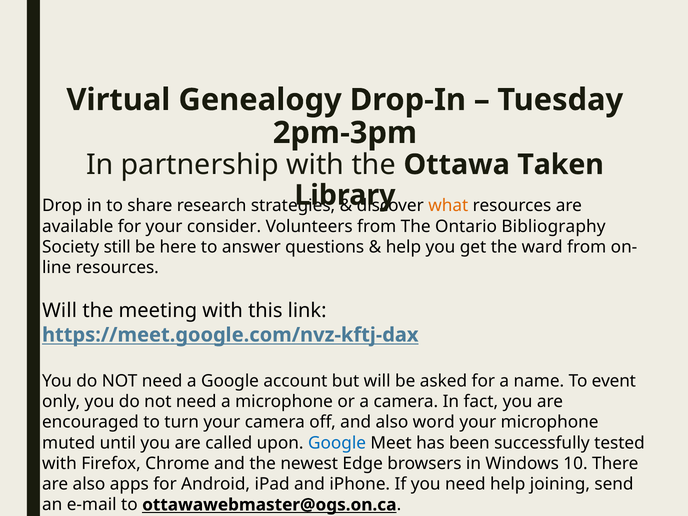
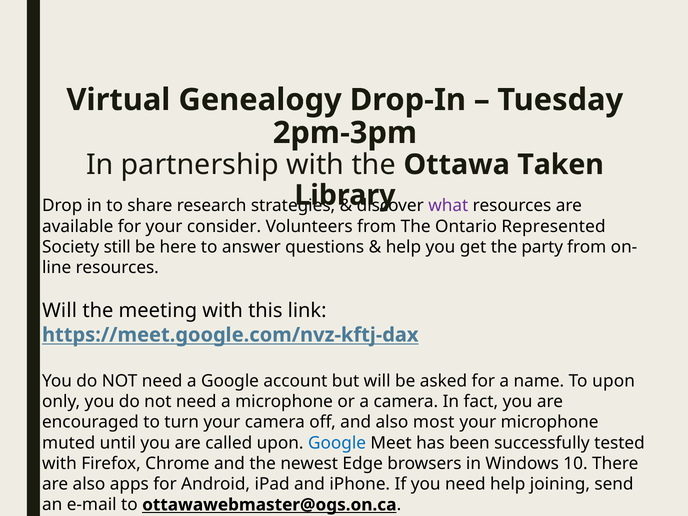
what colour: orange -> purple (448, 206)
Bibliography: Bibliography -> Represented (553, 226)
ward: ward -> party (542, 247)
To event: event -> upon (614, 381)
word: word -> most (434, 422)
